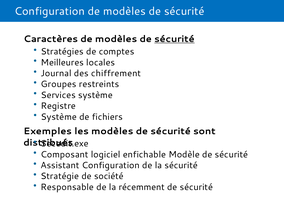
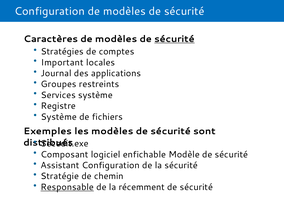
Meilleures: Meilleures -> Important (62, 62)
chiffrement: chiffrement -> applications (116, 73)
société: société -> chemin (109, 176)
Responsable underline: none -> present (67, 187)
